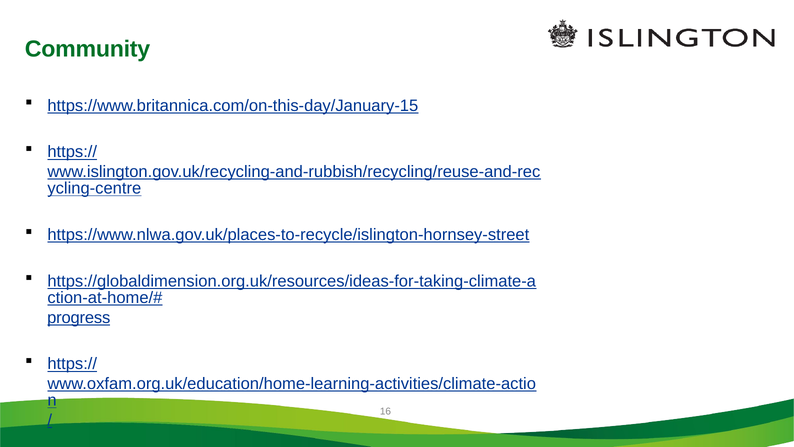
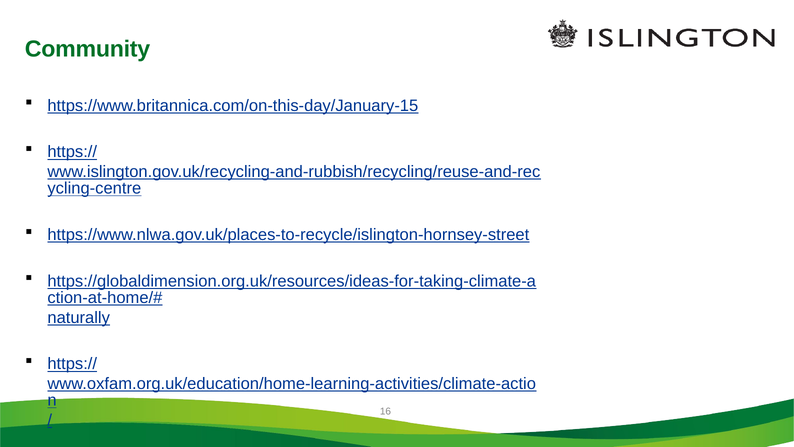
progress: progress -> naturally (79, 317)
